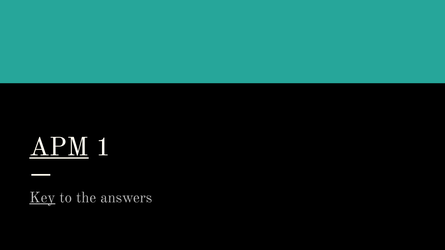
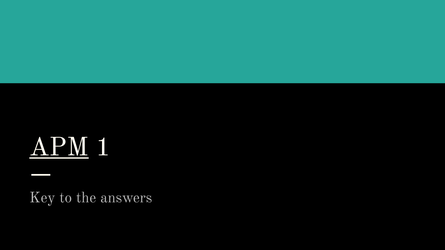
Key underline: present -> none (42, 198)
